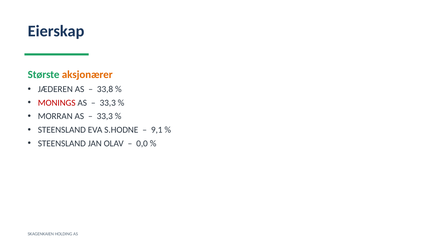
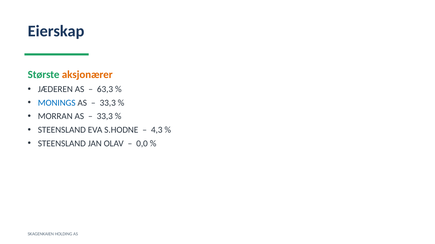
33,8: 33,8 -> 63,3 (105, 89)
MONINGS colour: red -> blue (57, 103)
9,1: 9,1 -> 4,3 (157, 130)
